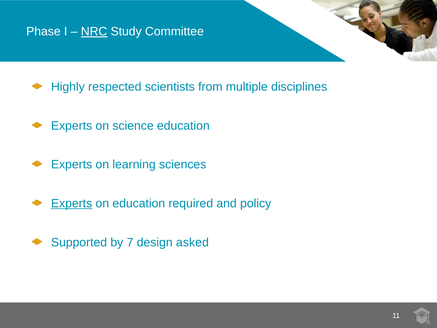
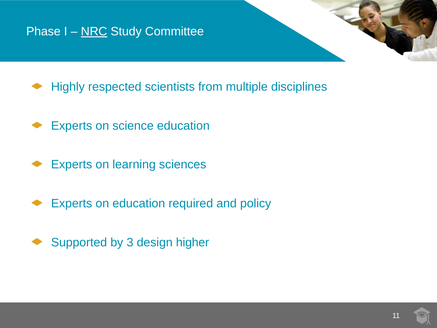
Experts underline: present -> none (72, 203)
7: 7 -> 3 (130, 242)
asked: asked -> higher (193, 242)
